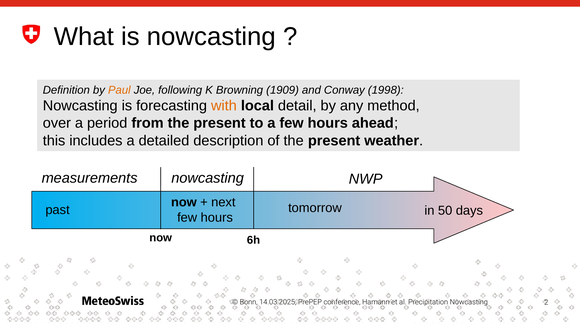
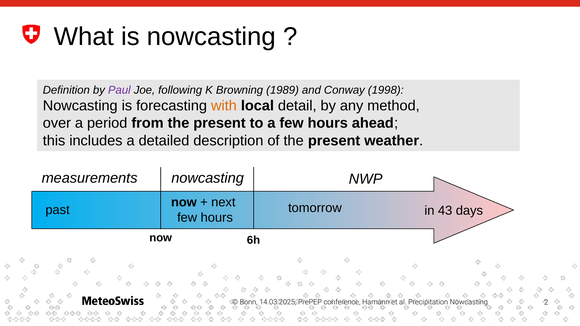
Paul colour: orange -> purple (119, 90)
1909: 1909 -> 1989 (283, 90)
50: 50 -> 43 (445, 211)
